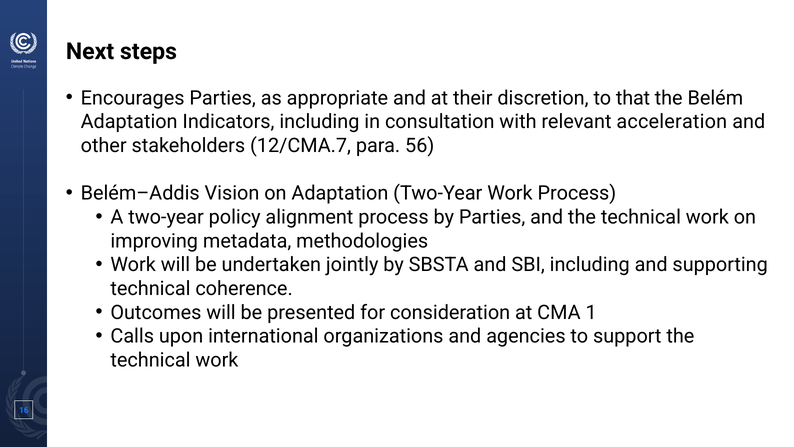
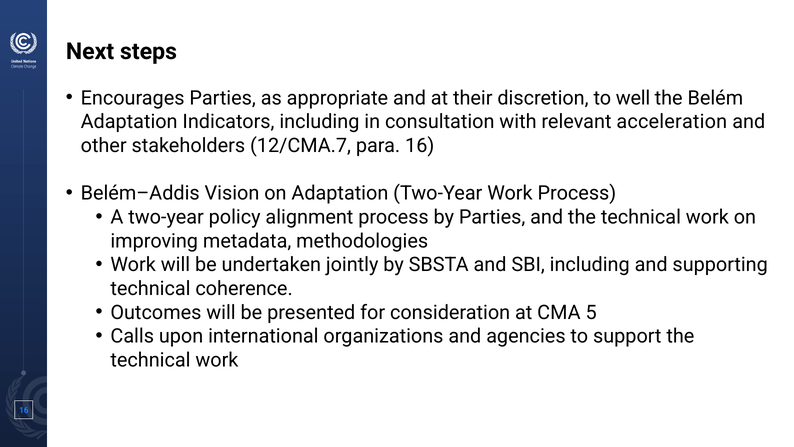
that: that -> well (633, 98)
para 56: 56 -> 16 (420, 146)
1: 1 -> 5 (591, 312)
